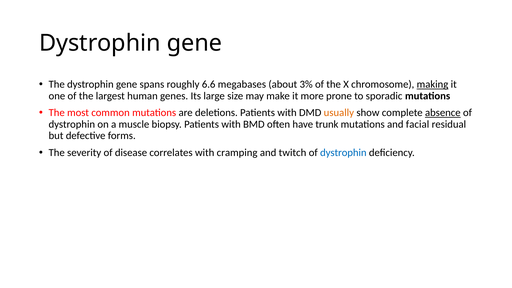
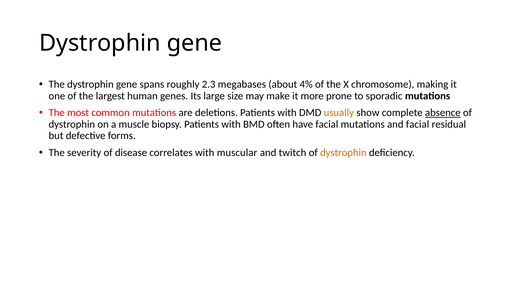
6.6: 6.6 -> 2.3 (209, 84)
3%: 3% -> 4% (306, 84)
making underline: present -> none (433, 84)
have trunk: trunk -> facial (327, 124)
cramping: cramping -> muscular (237, 153)
dystrophin colour: blue -> orange (343, 153)
